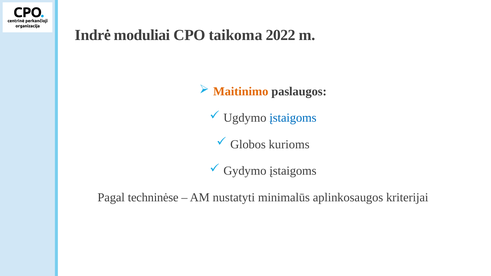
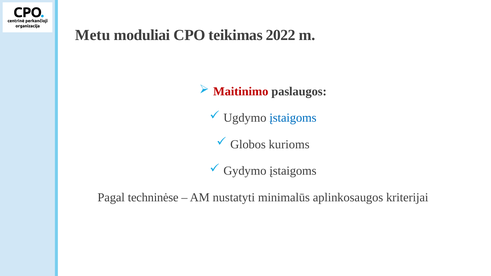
Indrė: Indrė -> Metu (93, 35)
taikoma: taikoma -> teikimas (236, 35)
Maitinimo colour: orange -> red (241, 91)
